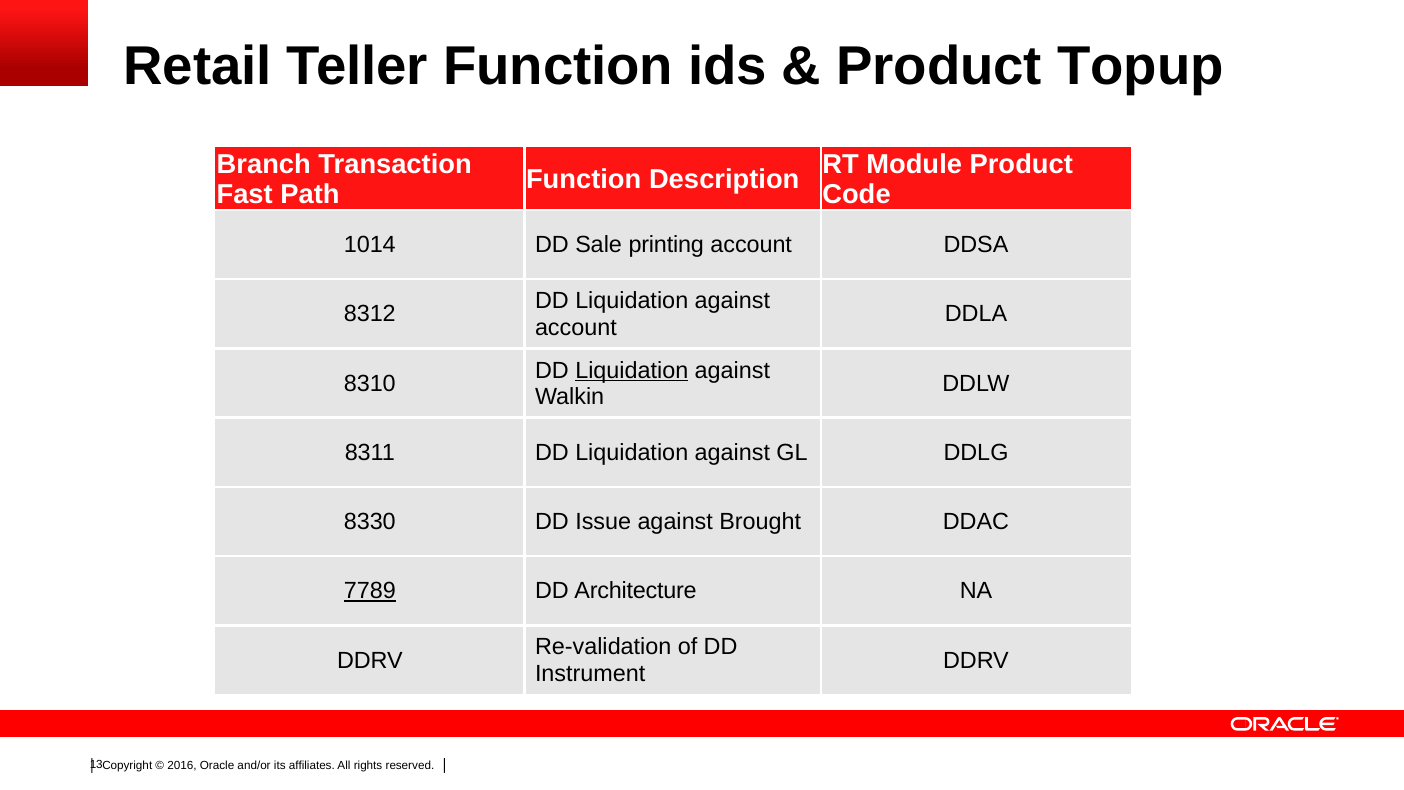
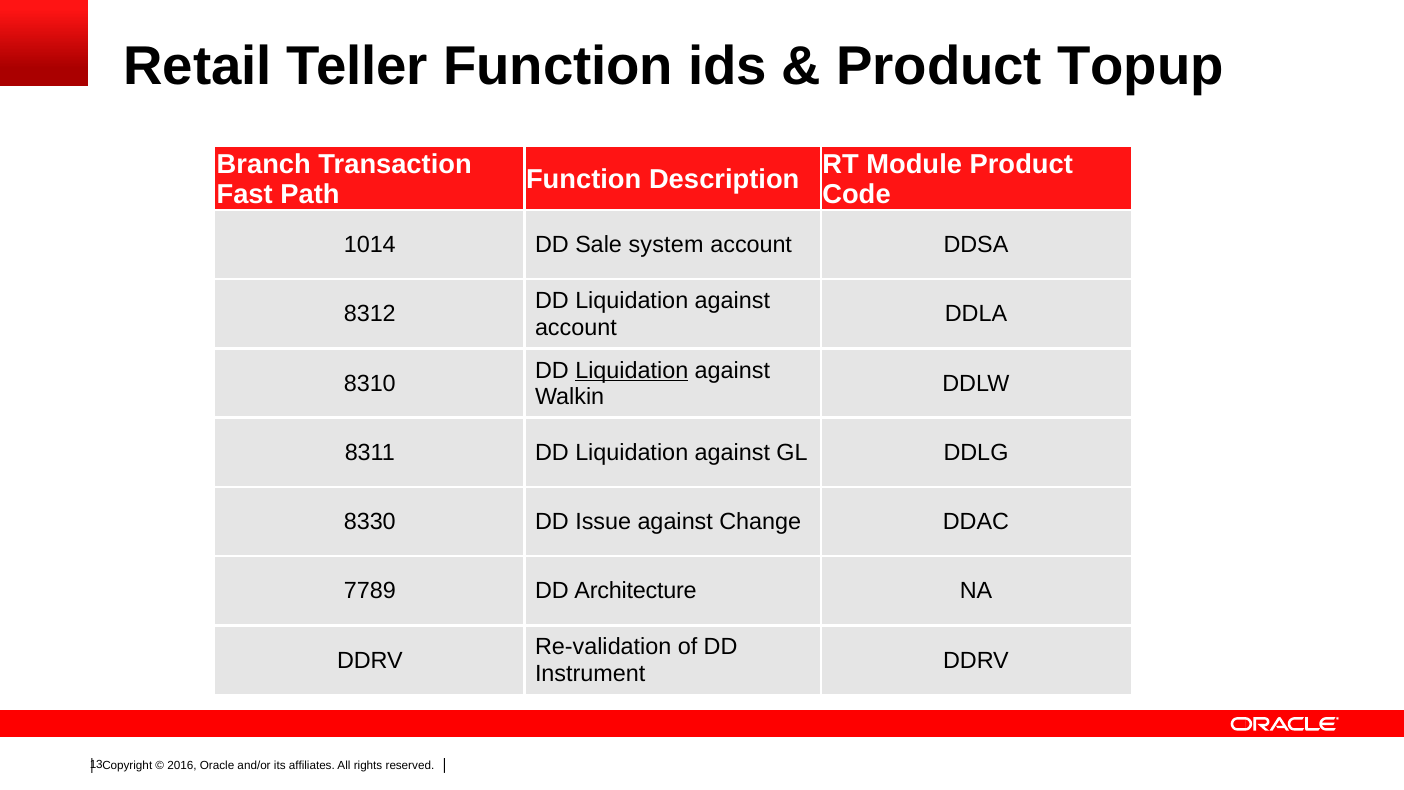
printing: printing -> system (666, 245)
Brought: Brought -> Change (760, 522)
7789 underline: present -> none (370, 591)
